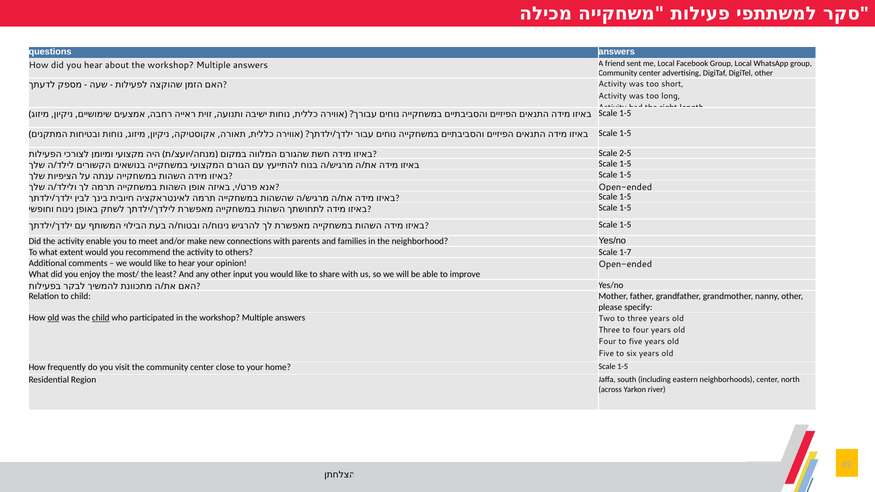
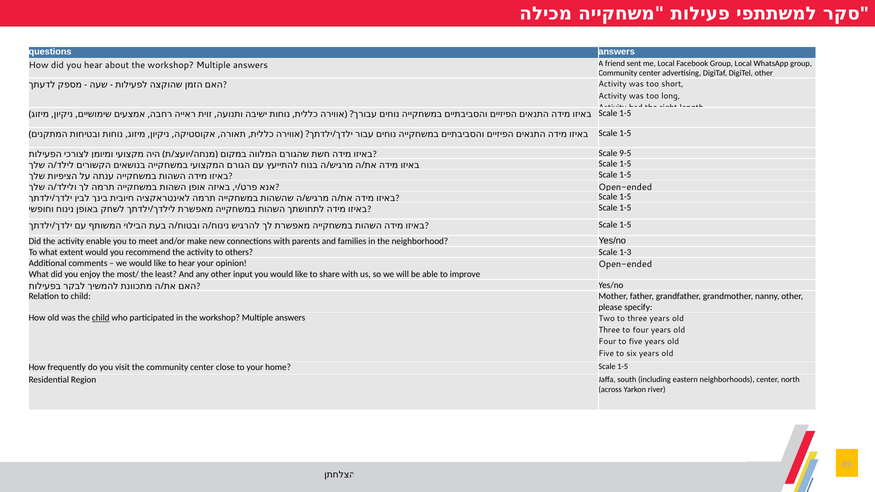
2-5: 2-5 -> 9-5 (625, 153)
1-7: 1-7 -> 1-3 (625, 252)
old underline: present -> none (53, 318)
